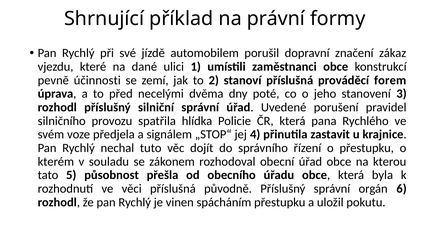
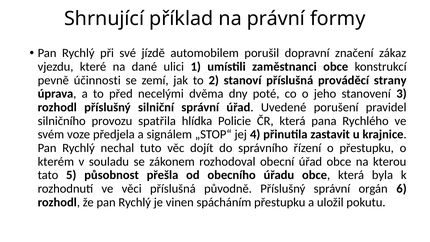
forem: forem -> strany (390, 80)
